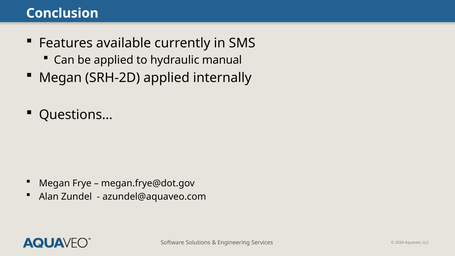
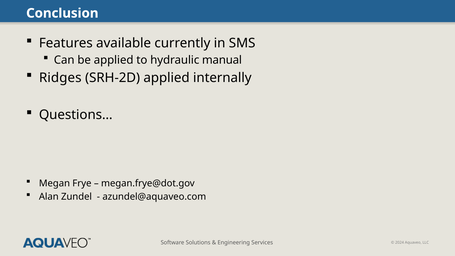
Megan: Megan -> Ridges (60, 78)
